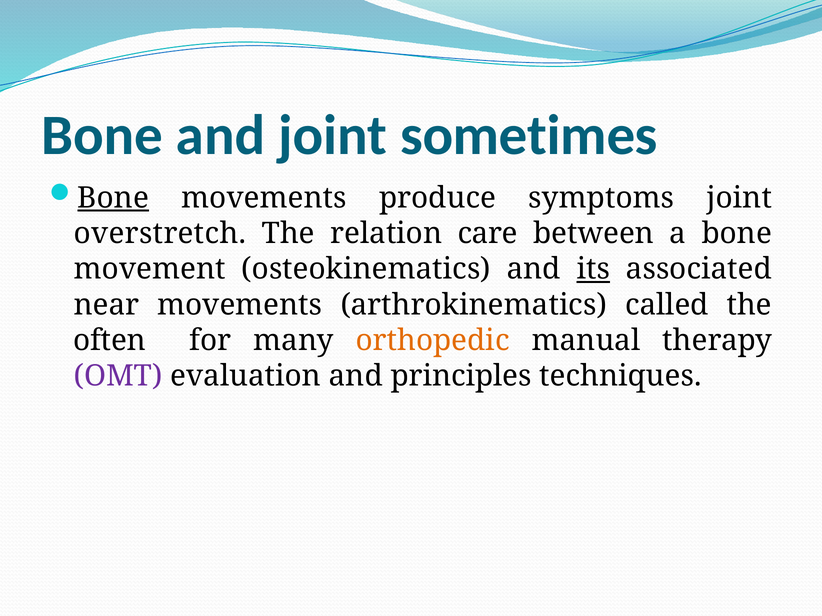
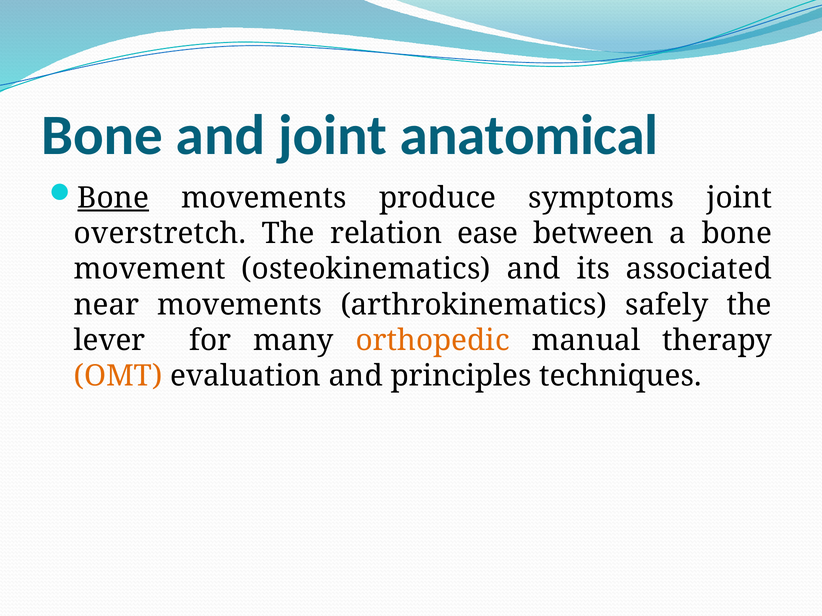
sometimes: sometimes -> anatomical (529, 136)
care: care -> ease (488, 234)
its underline: present -> none (593, 269)
called: called -> safely (667, 305)
often: often -> lever (110, 341)
OMT colour: purple -> orange (118, 376)
